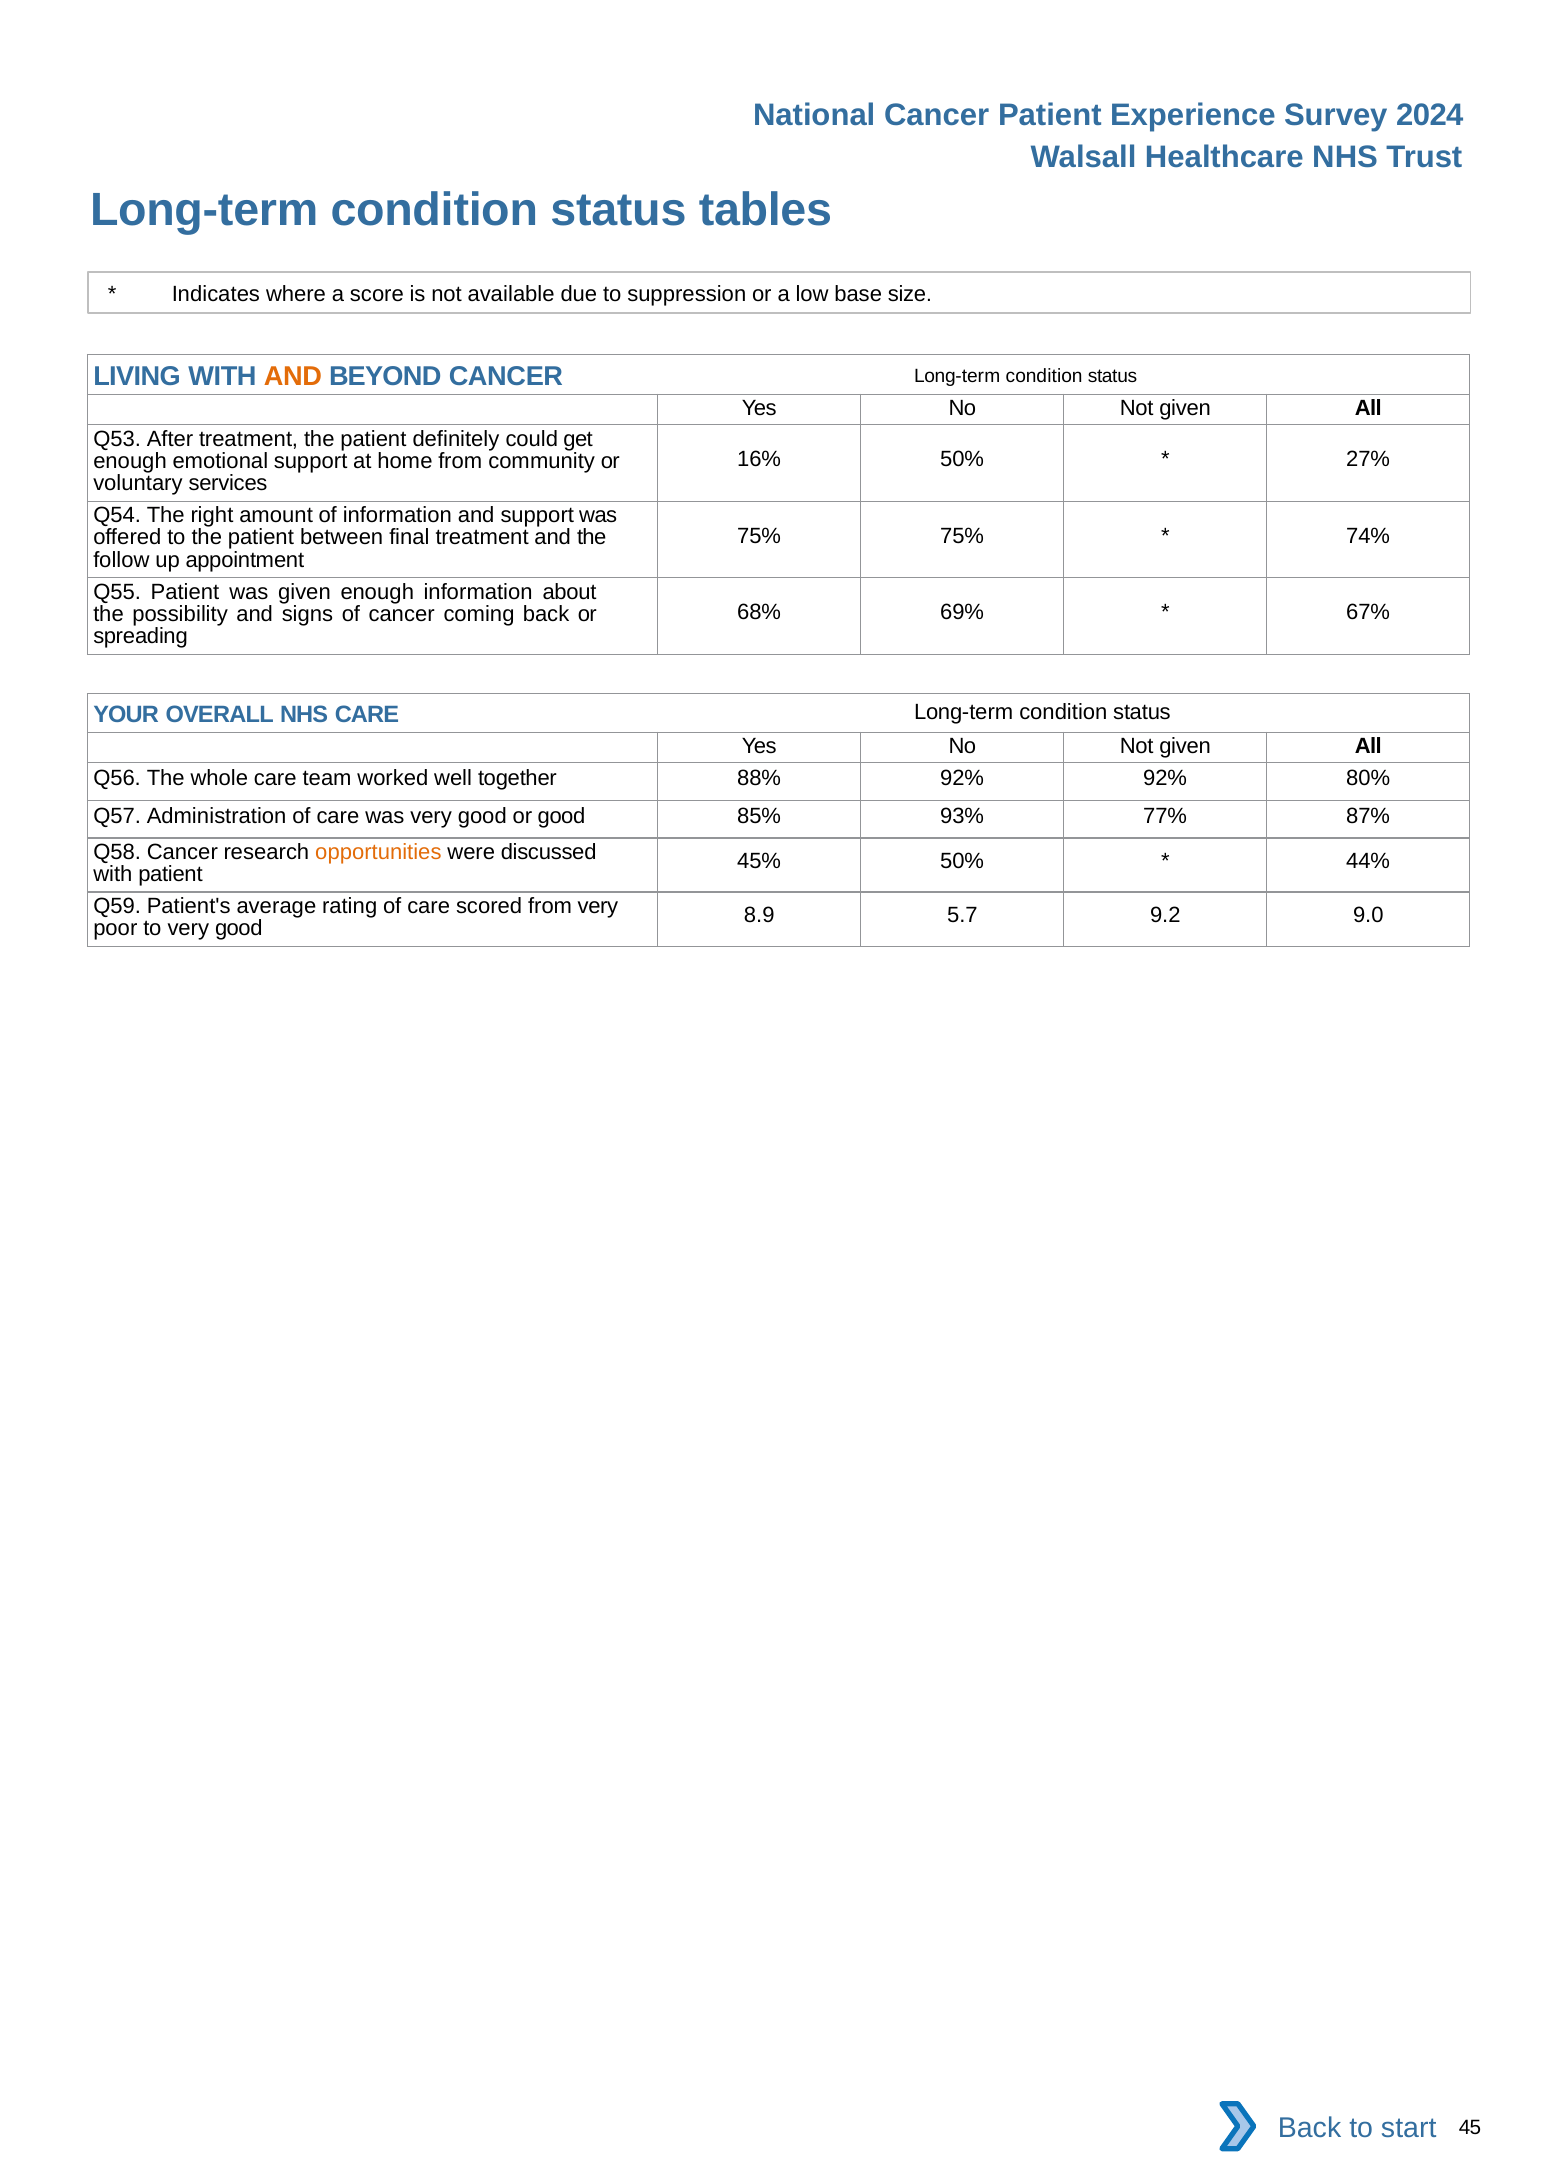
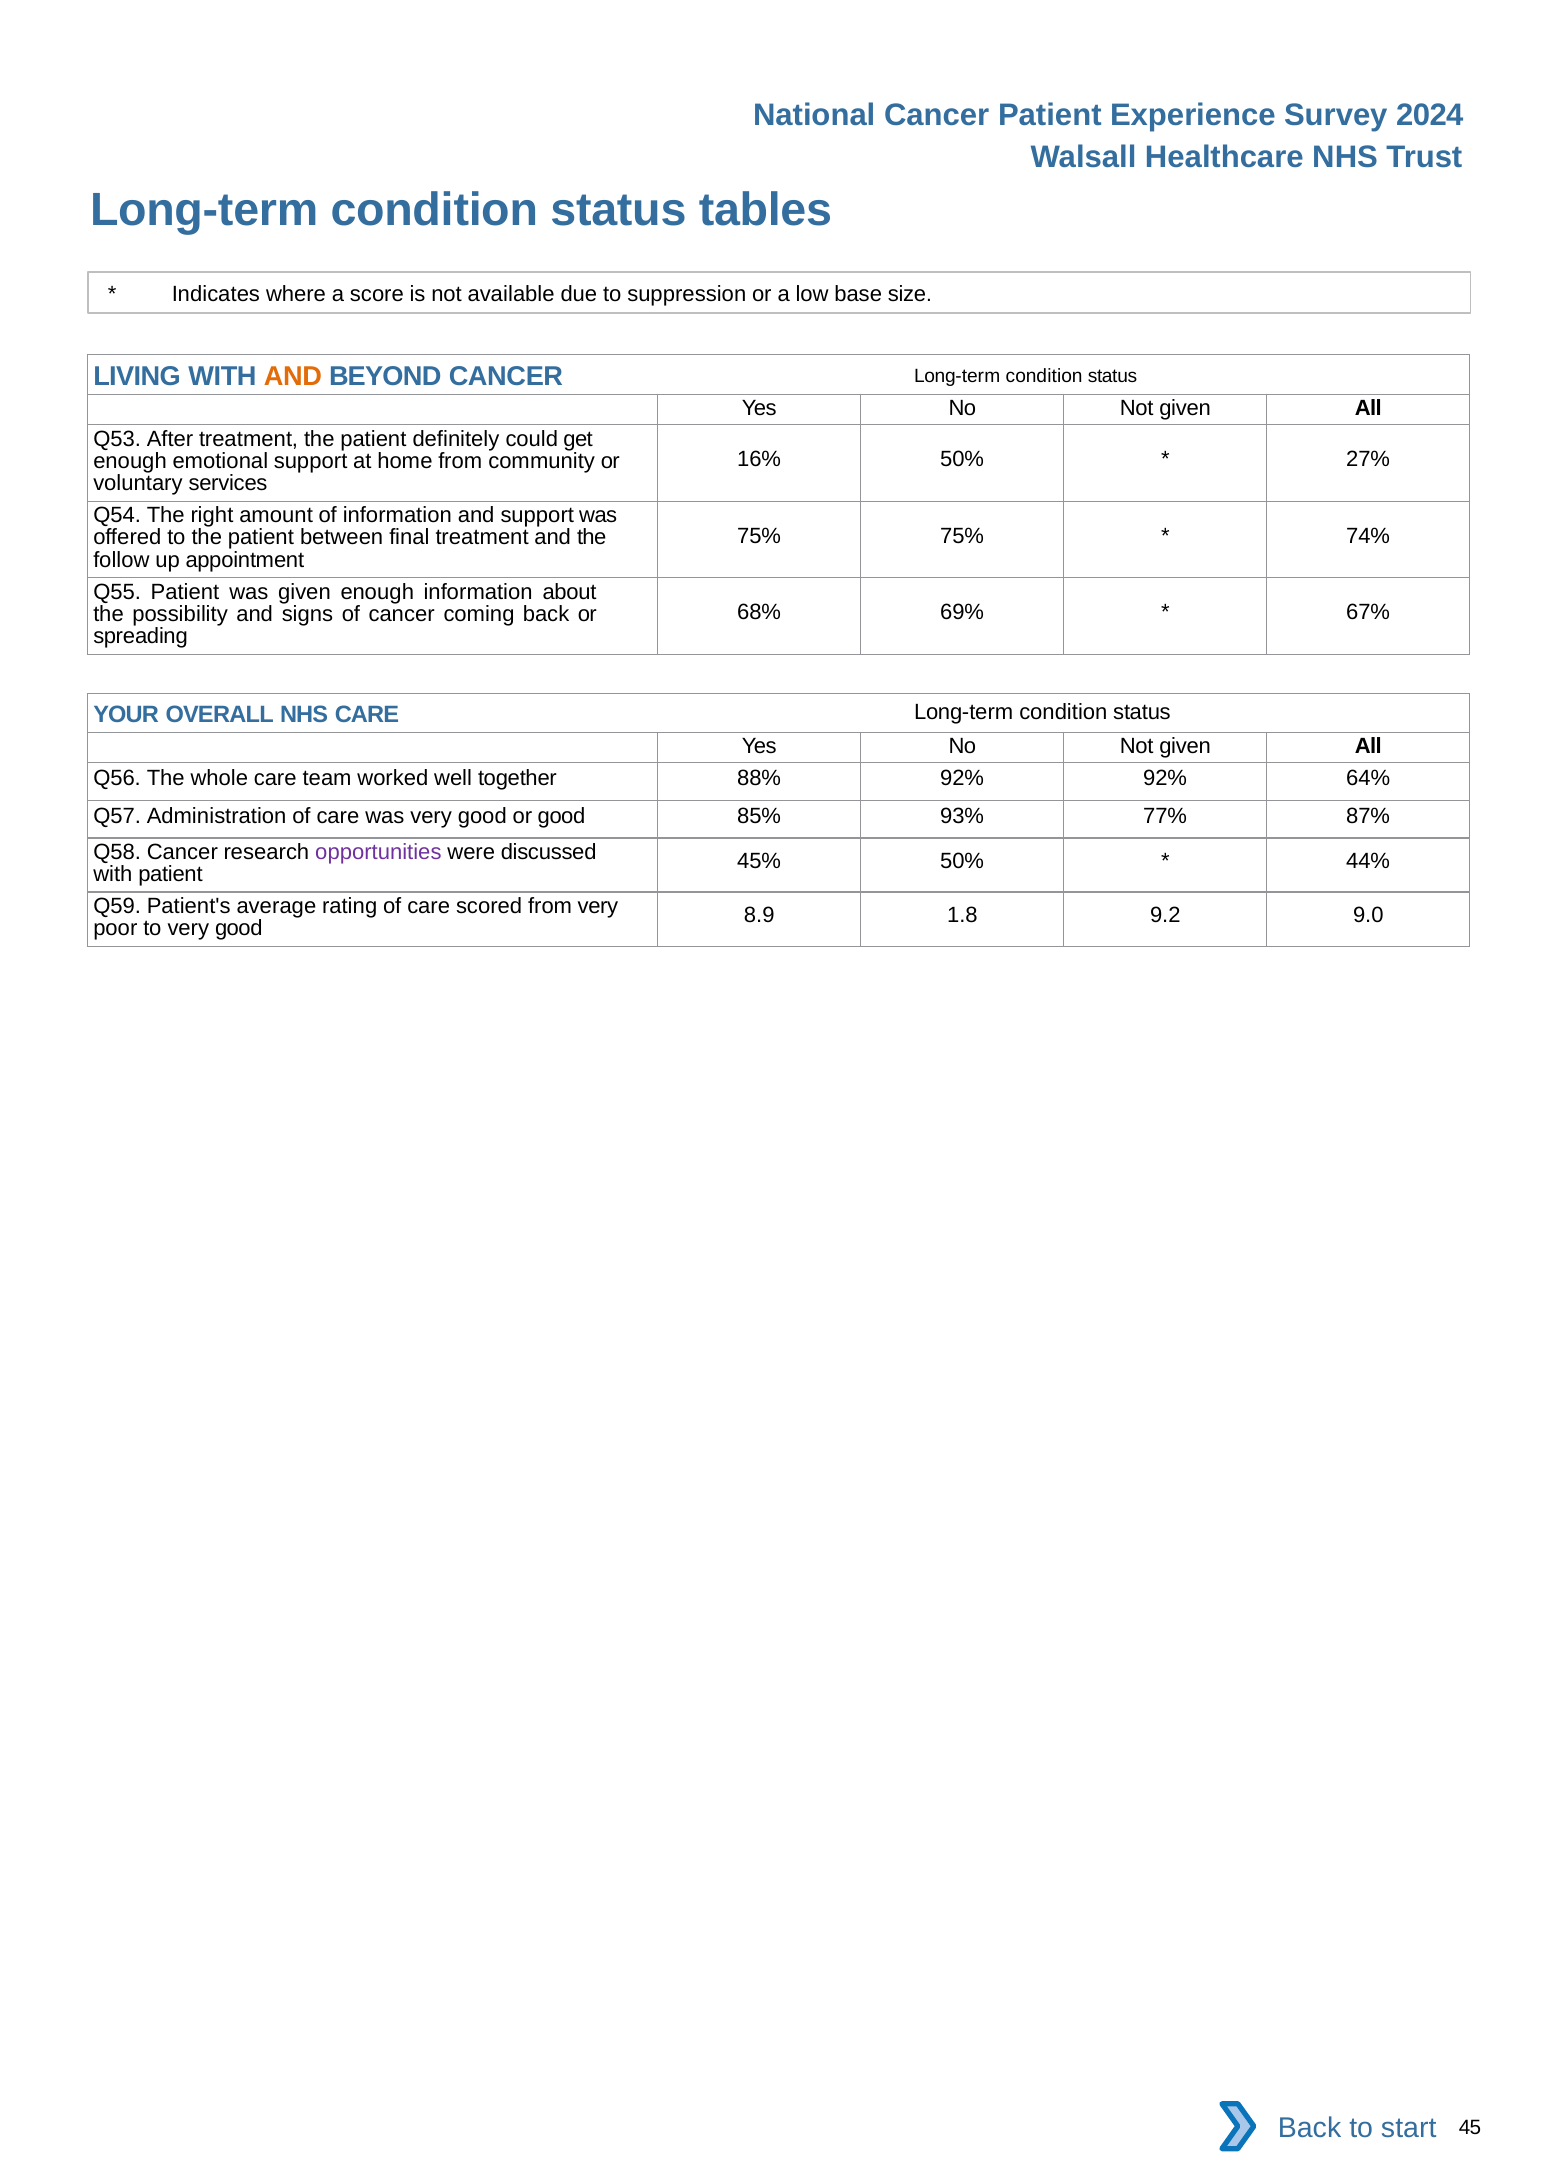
80%: 80% -> 64% (1368, 778)
opportunities colour: orange -> purple (378, 852)
5.7: 5.7 -> 1.8 (962, 916)
